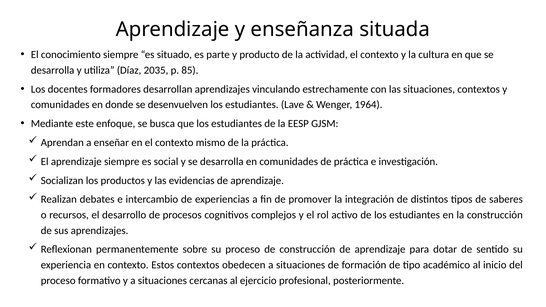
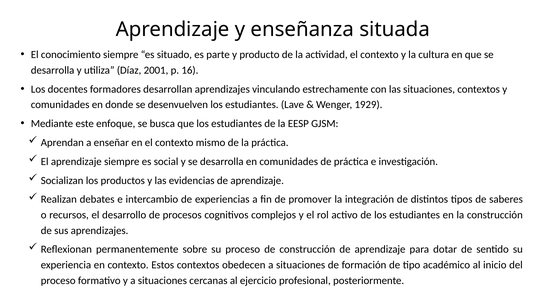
2035: 2035 -> 2001 (156, 70)
85: 85 -> 16 (190, 70)
1964: 1964 -> 1929 (369, 105)
